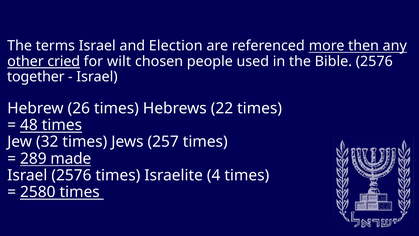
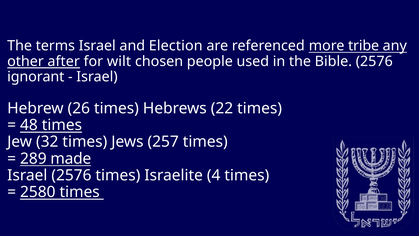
then: then -> tribe (364, 46)
cried: cried -> after (64, 61)
together: together -> ignorant (36, 77)
